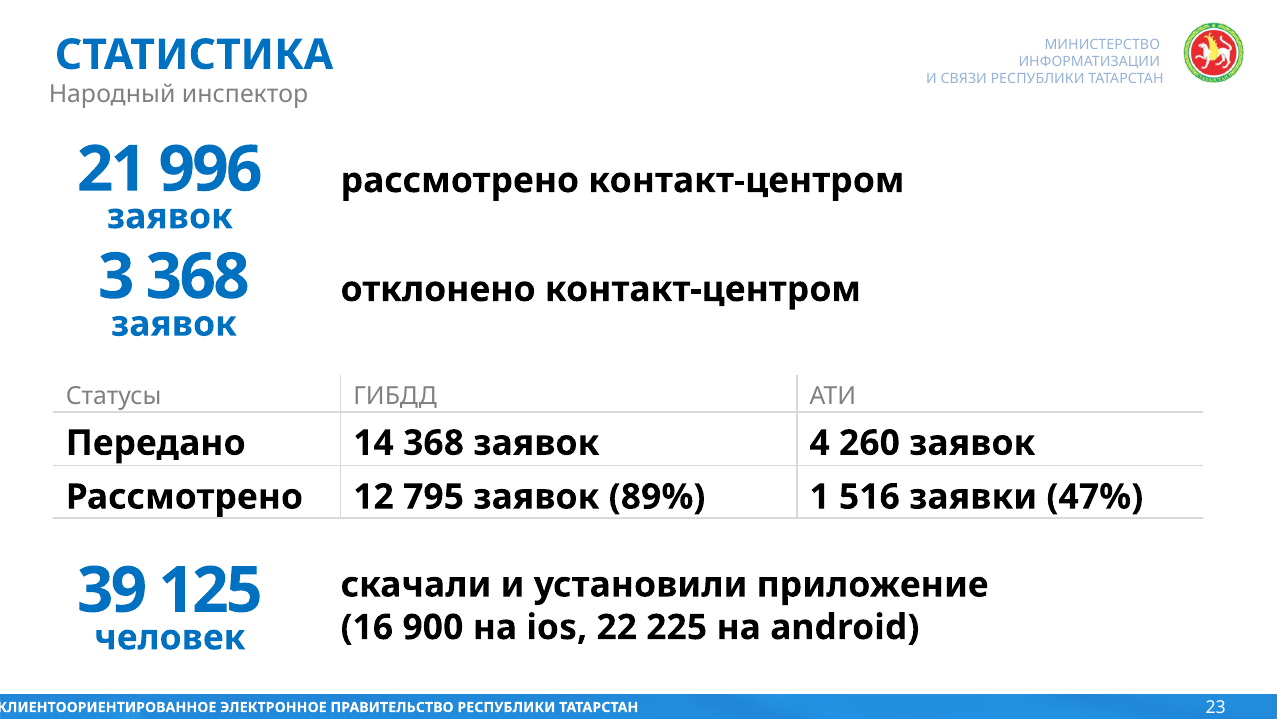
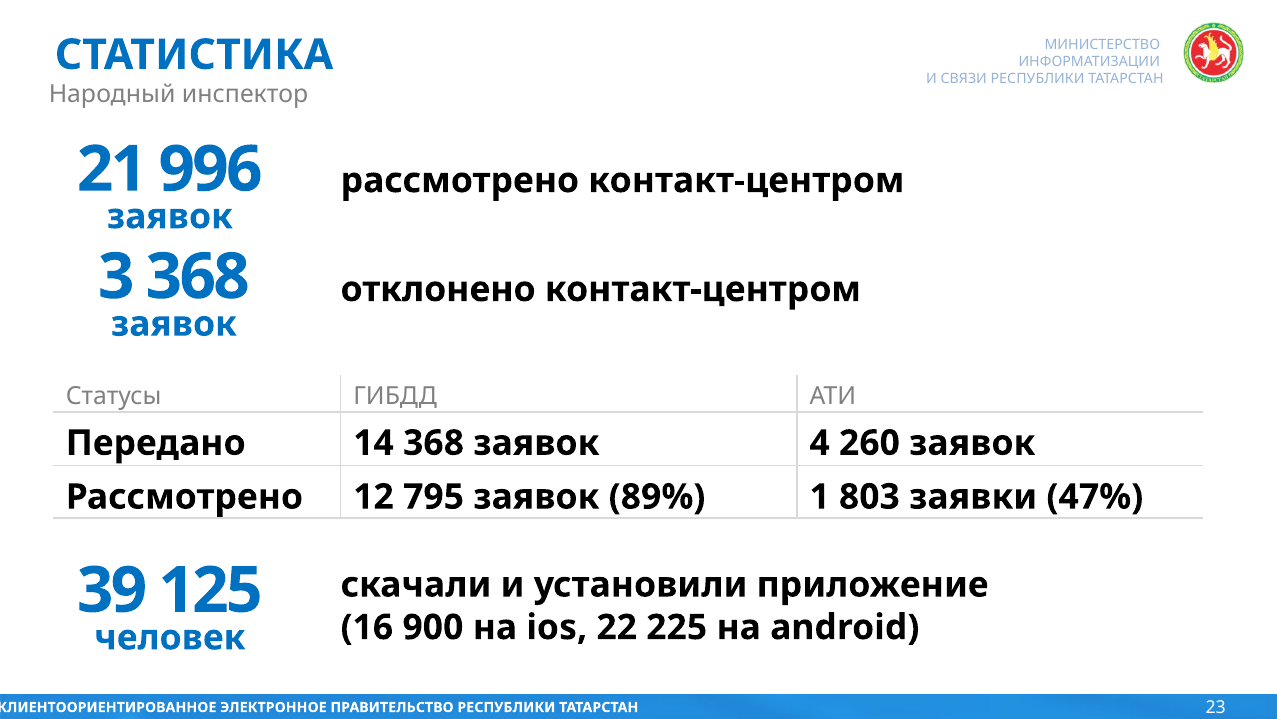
516: 516 -> 803 (869, 496)
